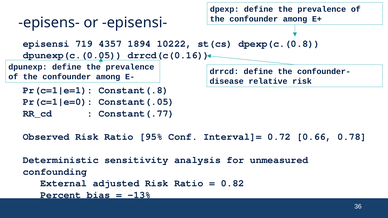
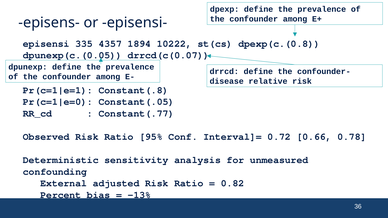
719: 719 -> 335 (84, 44)
drrcd(c(0.16: drrcd(c(0.16 -> drrcd(c(0.07 (168, 55)
